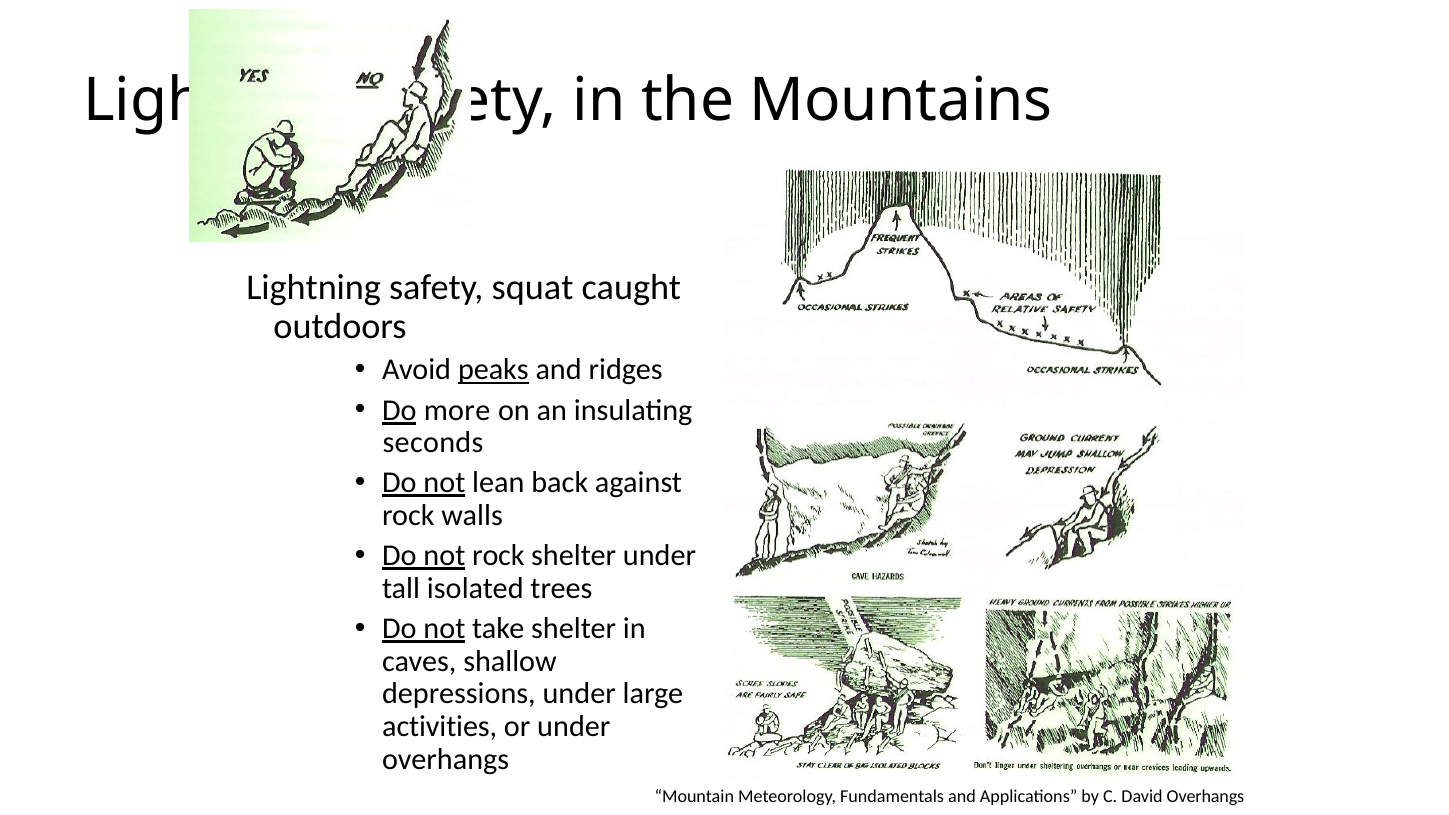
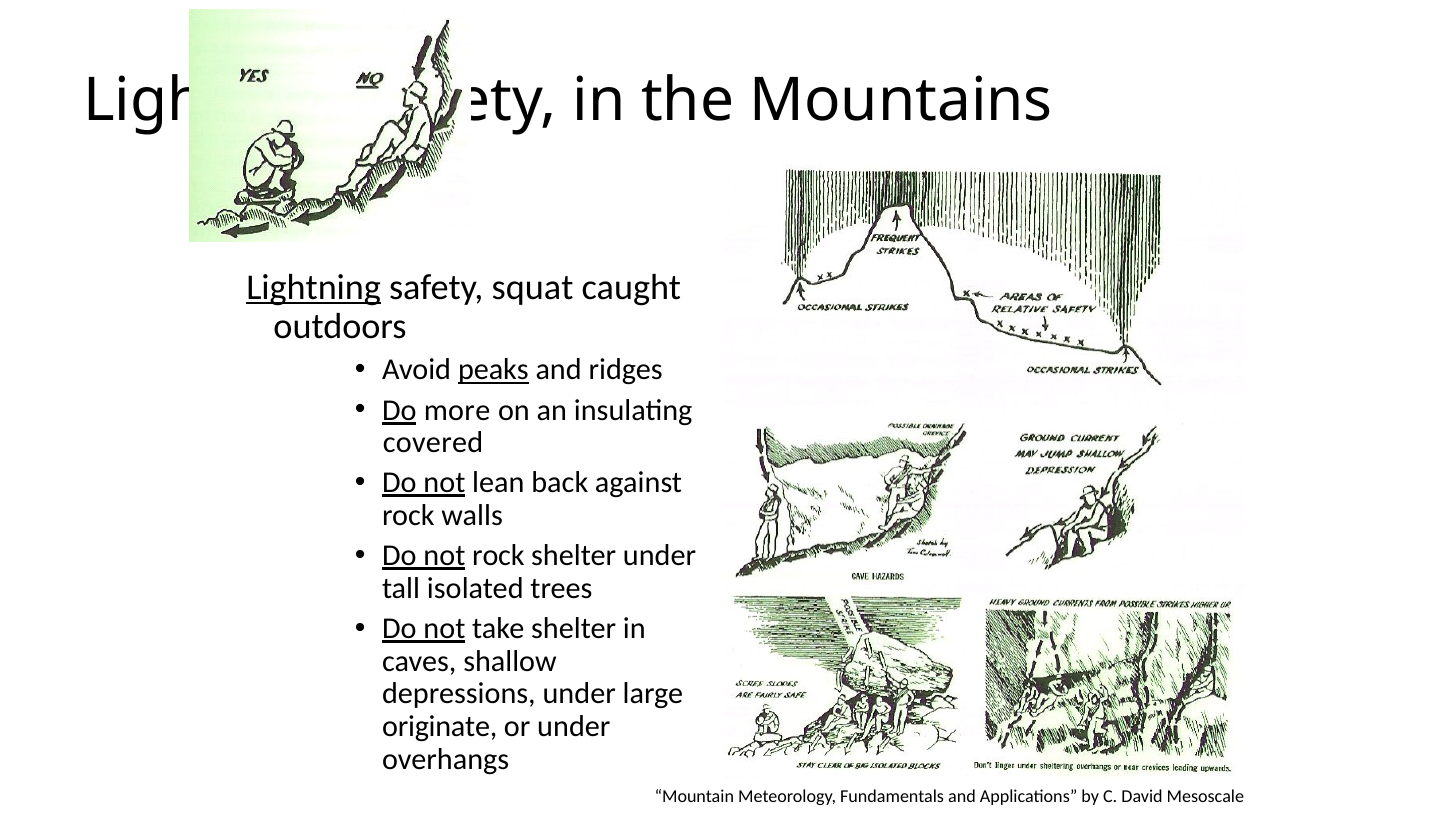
Lightning underline: none -> present (314, 287)
seconds: seconds -> covered (433, 443)
activities: activities -> originate (440, 727)
David Overhangs: Overhangs -> Mesoscale (1205, 796)
